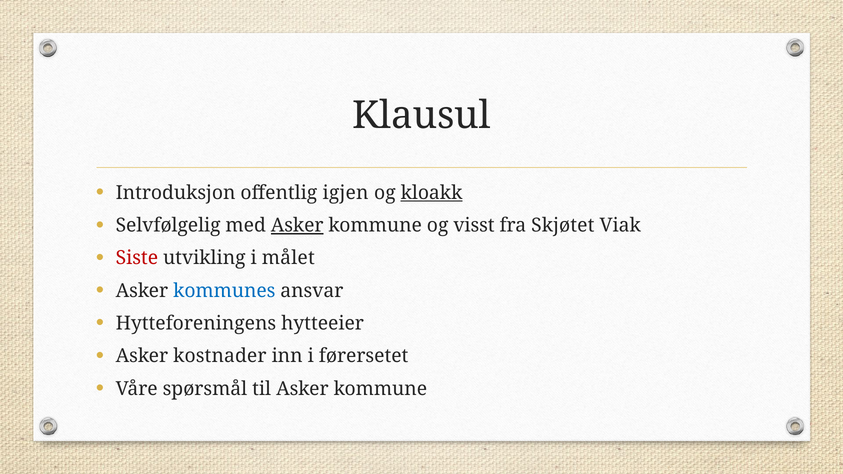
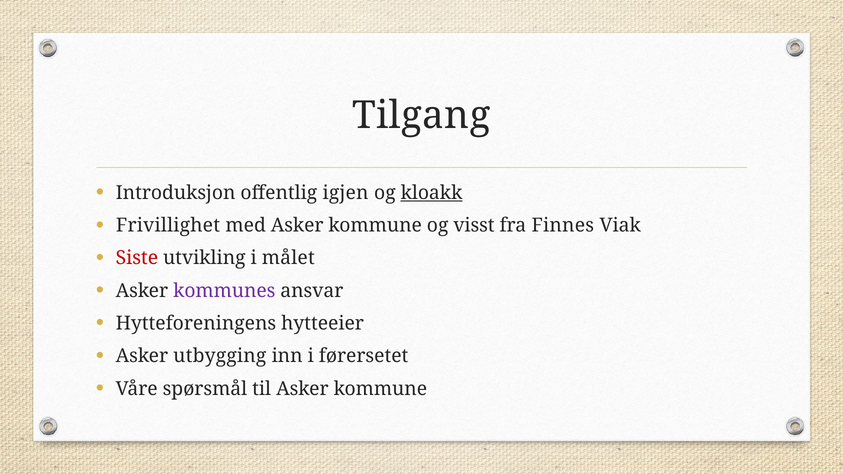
Klausul: Klausul -> Tilgang (421, 116)
Selvfølgelig: Selvfølgelig -> Frivillighet (168, 226)
Asker underline: present -> none (297, 226)
Skjøtet: Skjøtet -> Finnes (563, 226)
kommunes colour: blue -> purple (224, 291)
kostnader: kostnader -> utbygging (220, 356)
